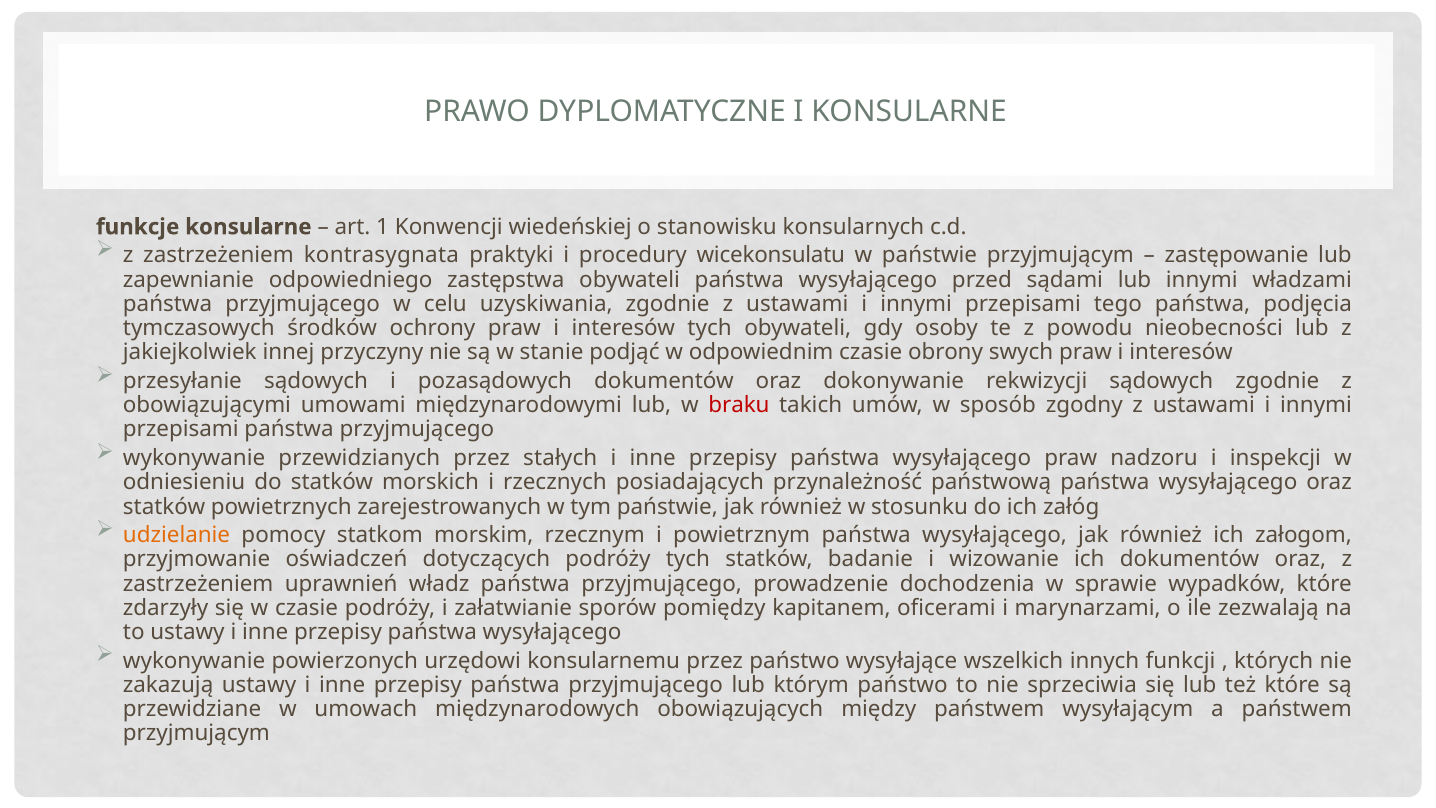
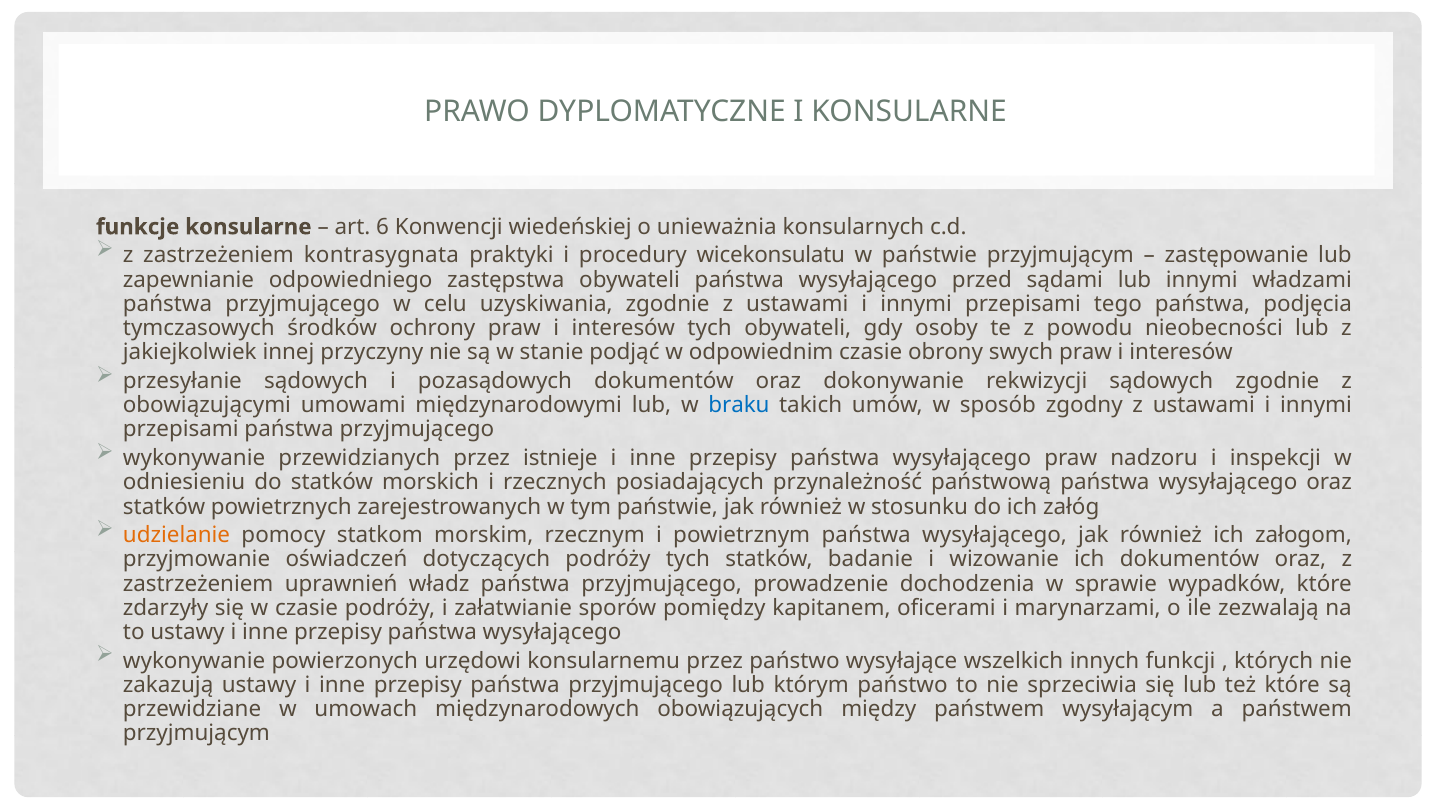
1: 1 -> 6 (383, 227)
stanowisku: stanowisku -> unieważnia (717, 227)
braku colour: red -> blue (739, 405)
stałych: stałych -> istnieje (560, 458)
